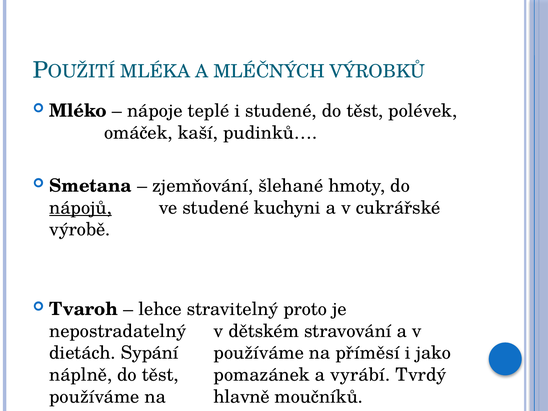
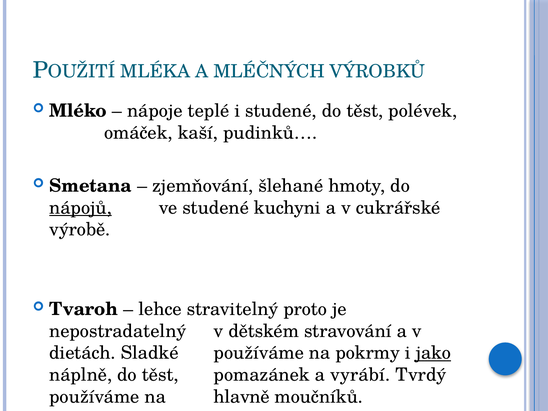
Sypání: Sypání -> Sladké (150, 353)
příměsí: příměsí -> pokrmy (368, 353)
jako underline: none -> present (433, 353)
